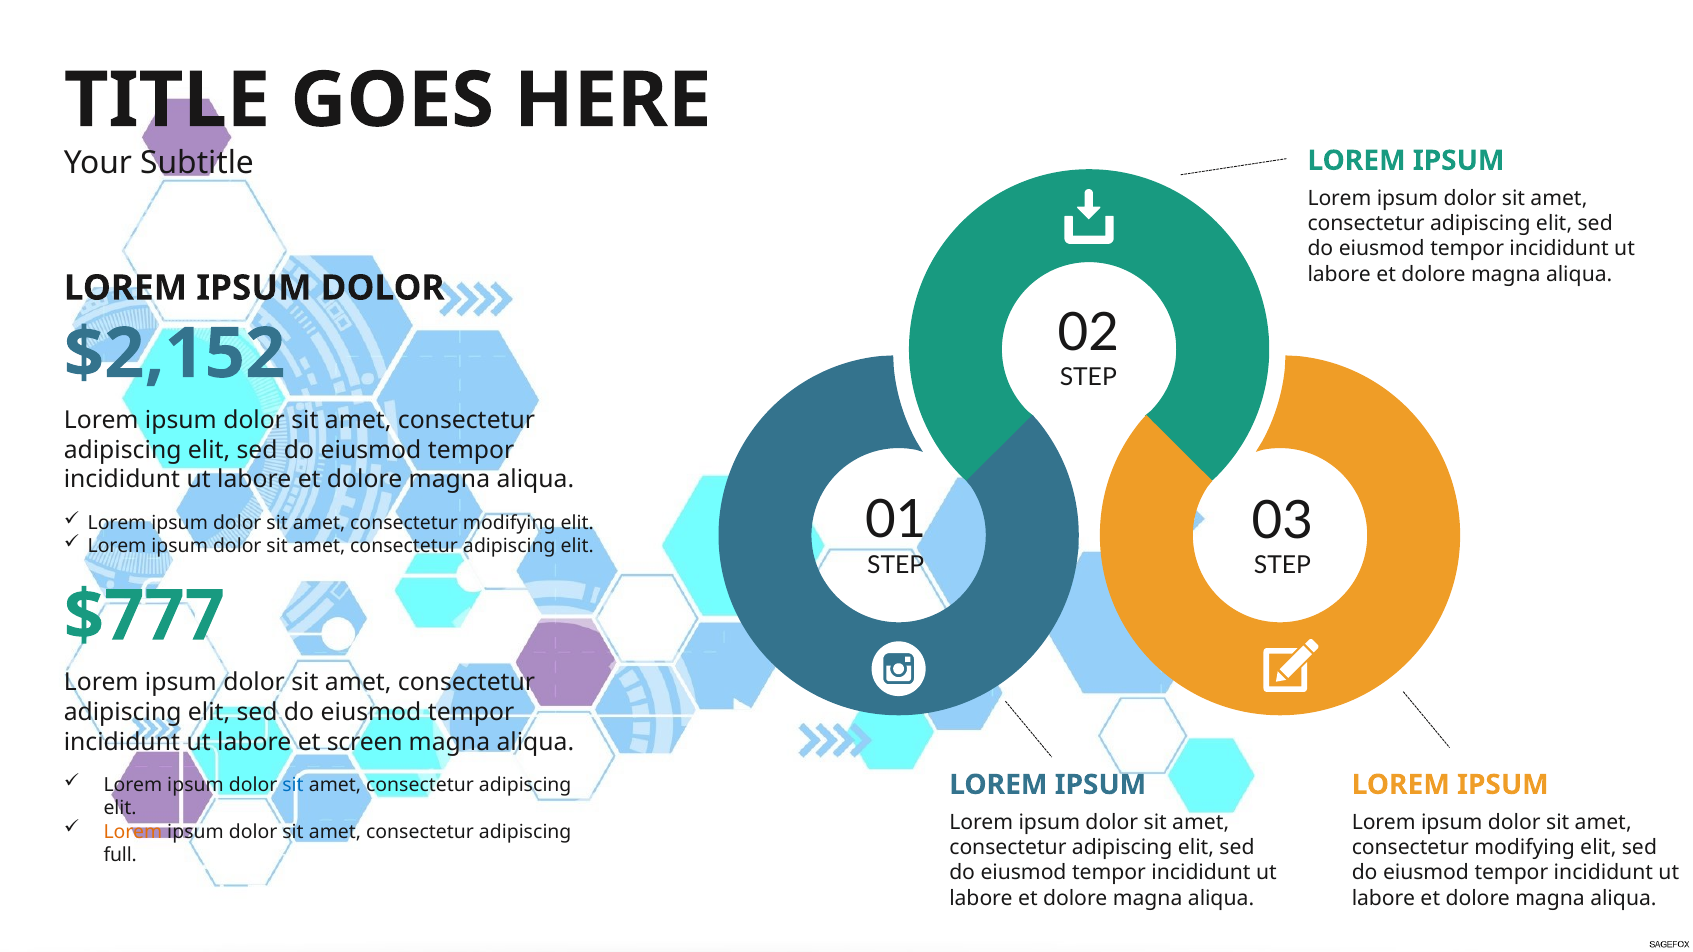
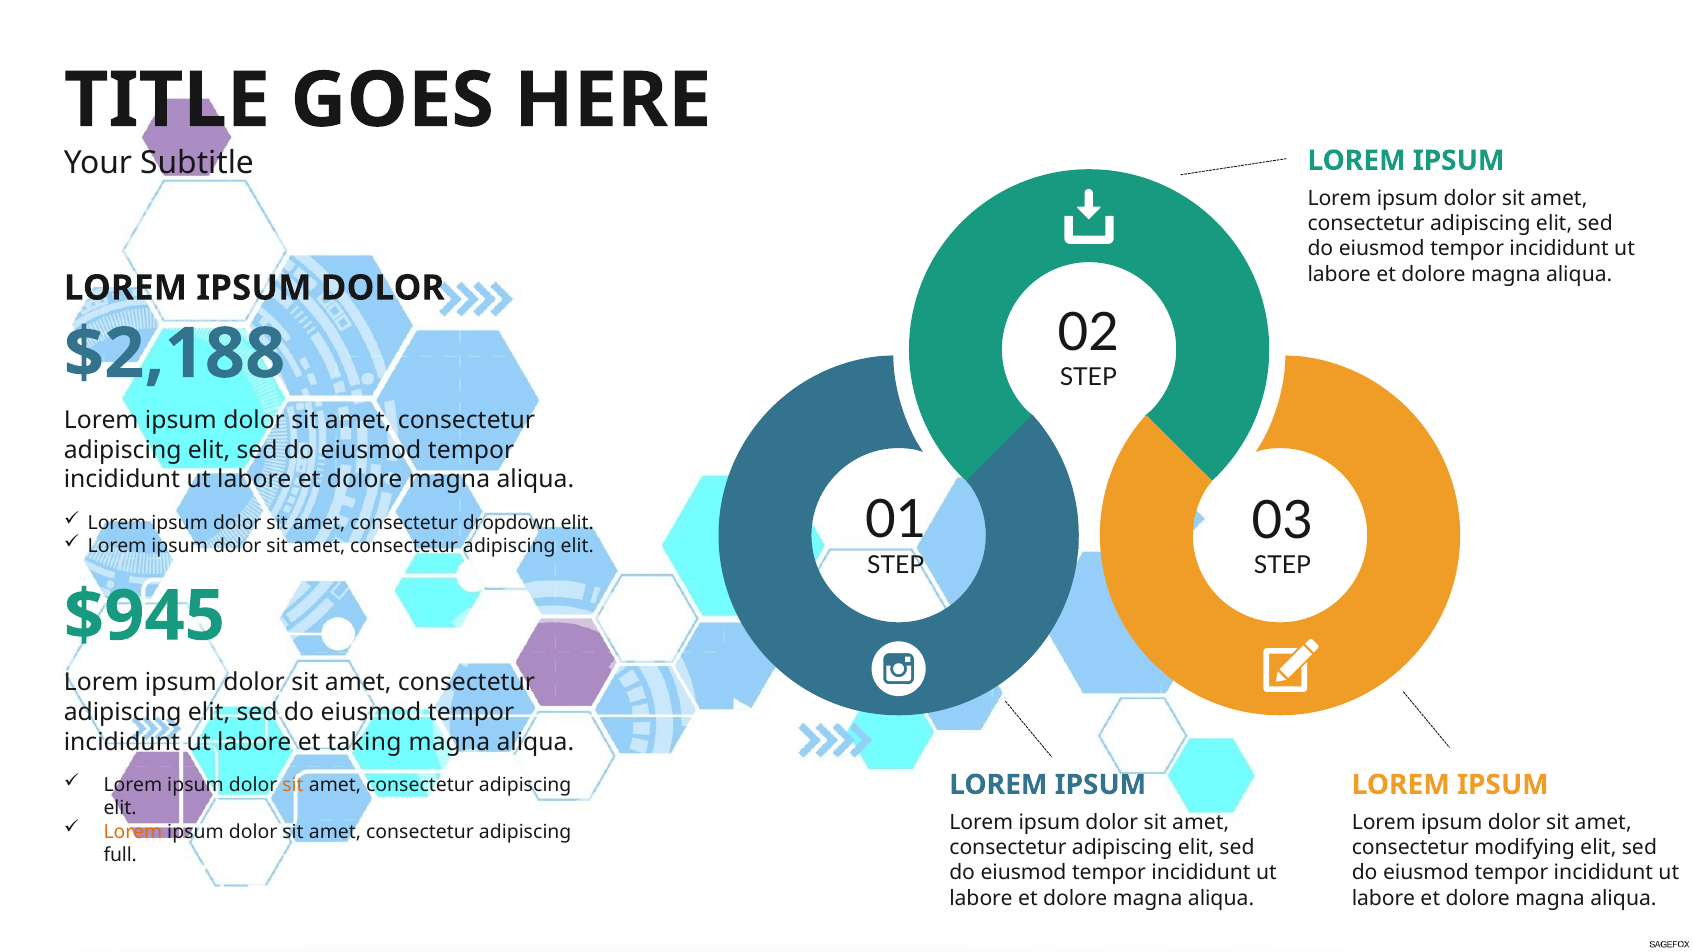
$2,152: $2,152 -> $2,188 (175, 354)
modifying: modifying -> dropdown (509, 523)
$777: $777 -> $945 (144, 616)
screen: screen -> taking (364, 742)
sit colour: blue -> orange (293, 785)
